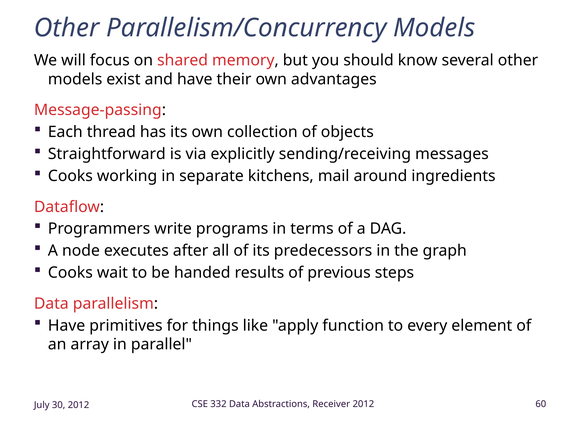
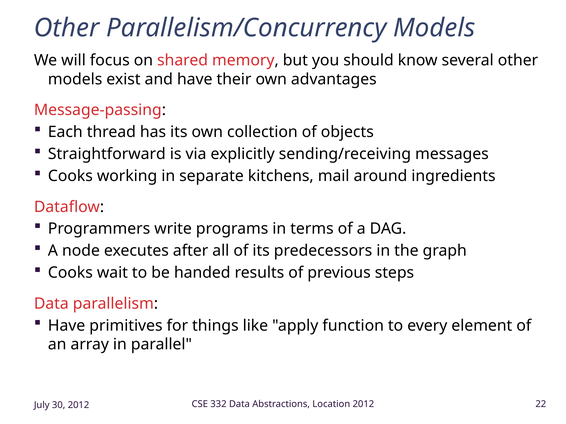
Receiver: Receiver -> Location (331, 405)
60: 60 -> 22 (541, 405)
